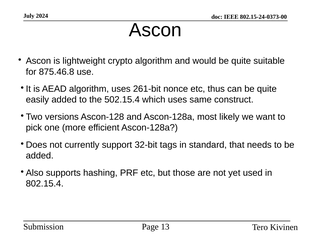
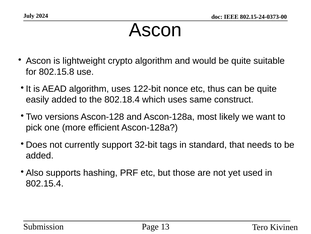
875.46.8: 875.46.8 -> 802.15.8 (57, 72)
261-bit: 261-bit -> 122-bit (147, 89)
502.15.4: 502.15.4 -> 802.18.4 (122, 99)
